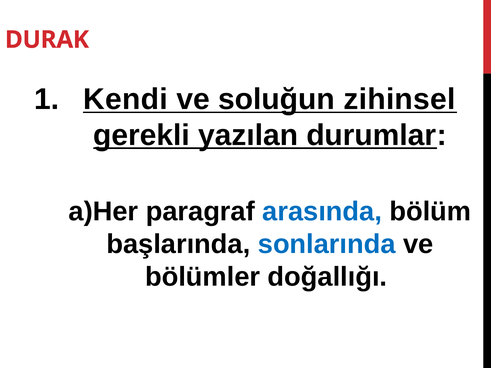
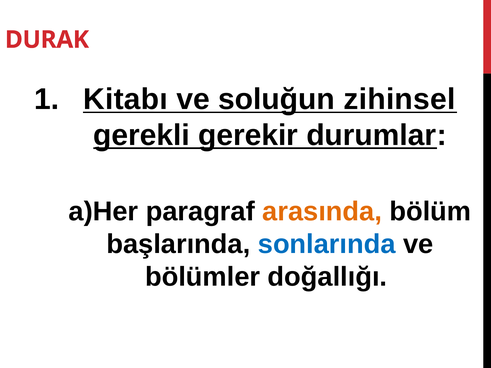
Kendi: Kendi -> Kitabı (125, 99)
yazılan: yazılan -> gerekir (248, 135)
arasında colour: blue -> orange (322, 212)
